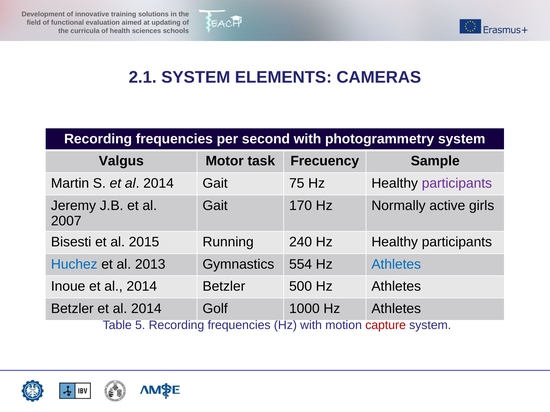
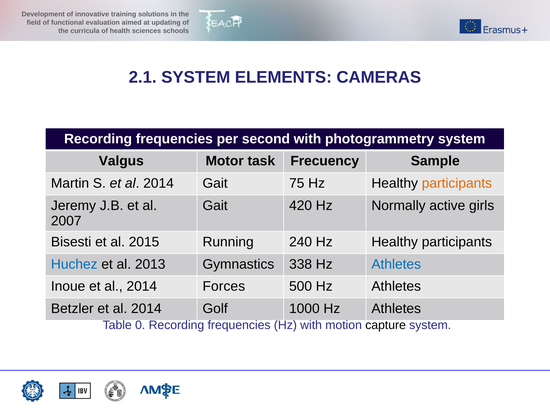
participants colour: purple -> orange (457, 184)
170: 170 -> 420 (301, 206)
554: 554 -> 338 (301, 265)
2014 Betzler: Betzler -> Forces (224, 287)
5: 5 -> 0 (140, 325)
capture colour: red -> black (386, 325)
